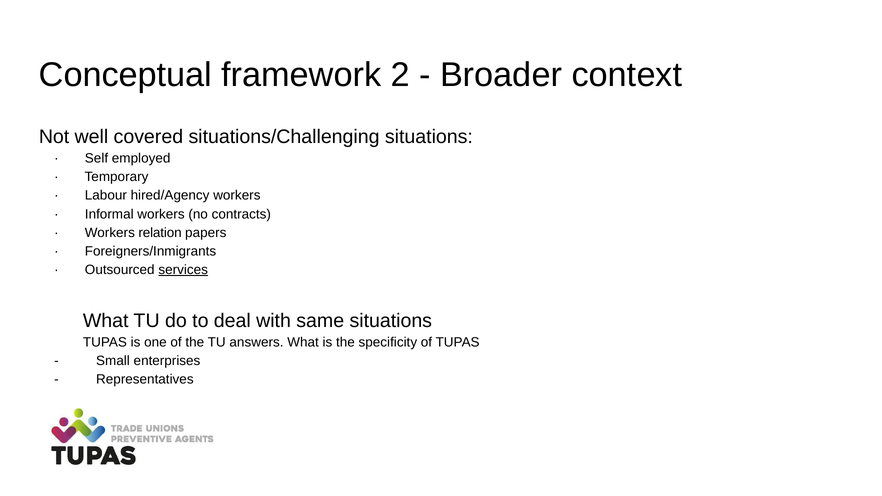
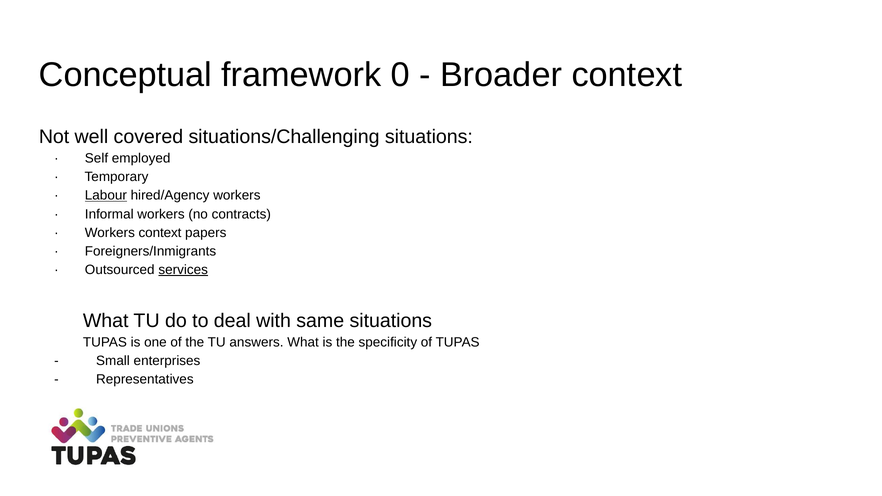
2: 2 -> 0 (400, 75)
Labour underline: none -> present (106, 196)
Workers relation: relation -> context (160, 233)
